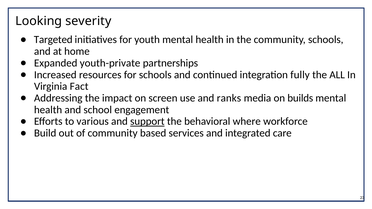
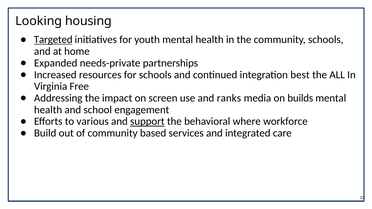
severity: severity -> housing (88, 21)
Targeted underline: none -> present (53, 40)
youth-private: youth-private -> needs-private (110, 63)
fully: fully -> best (300, 75)
Fact: Fact -> Free (79, 86)
